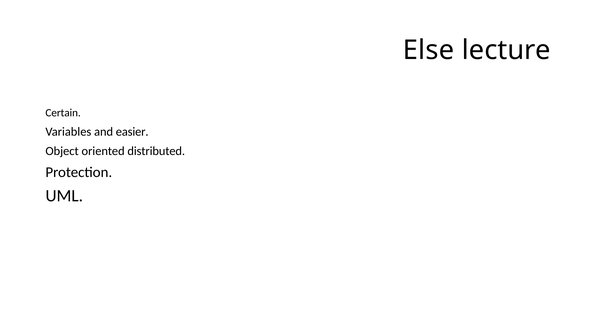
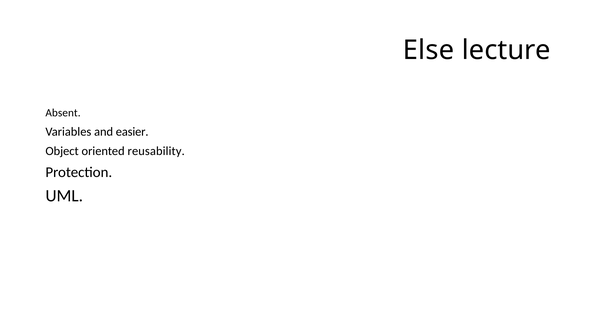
Certain: Certain -> Absent (63, 113)
distributed: distributed -> reusability (156, 151)
